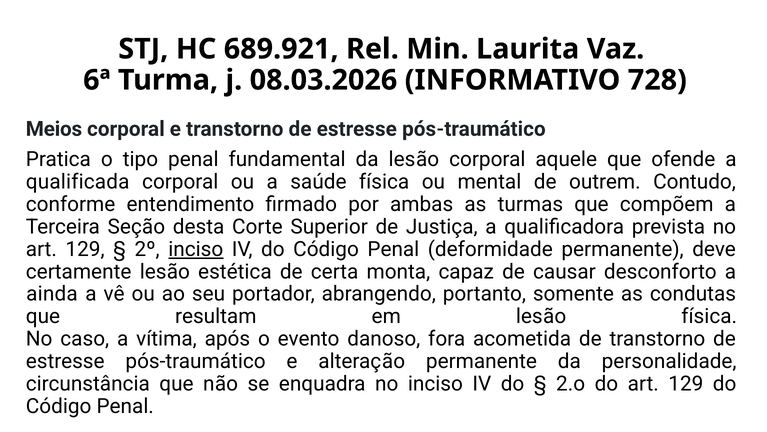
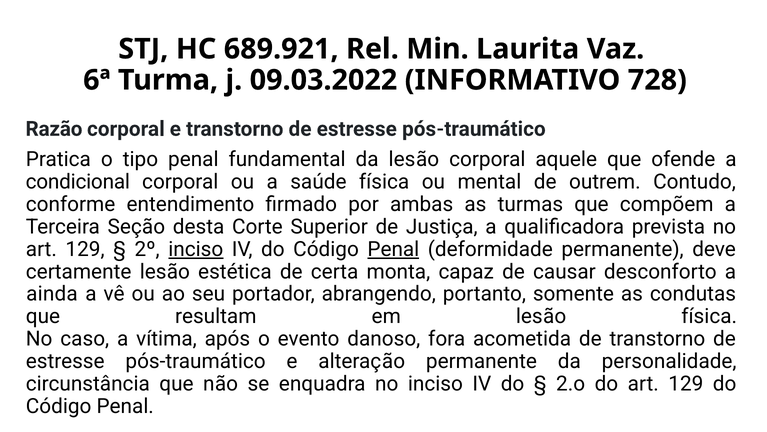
08.03.2026: 08.03.2026 -> 09.03.2022 (323, 80)
Meios: Meios -> Razão (54, 129)
qualificada: qualificada -> condicional (78, 182)
Penal underline: none -> present (393, 249)
